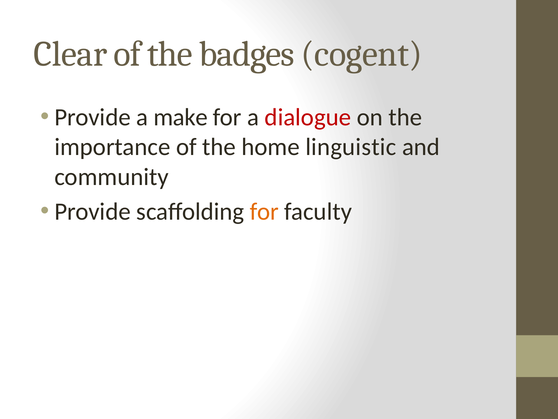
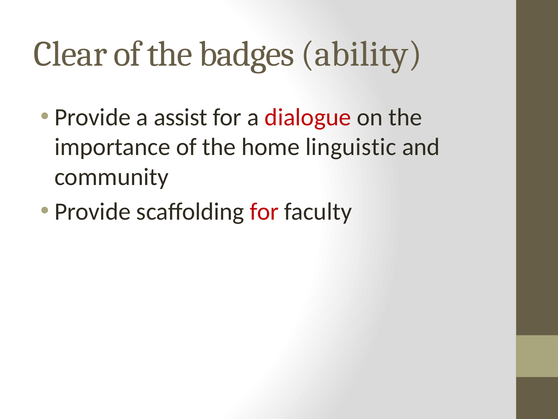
cogent: cogent -> ability (361, 54)
make: make -> assist (181, 117)
for colour: orange -> red (264, 211)
